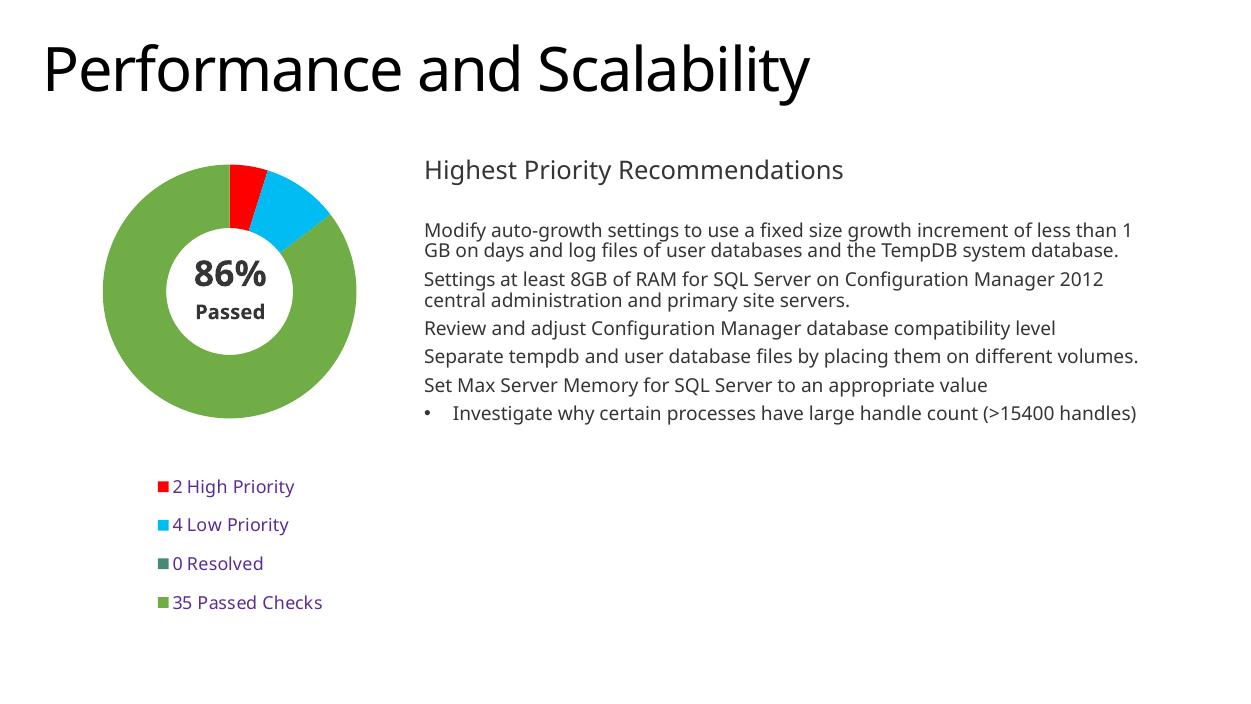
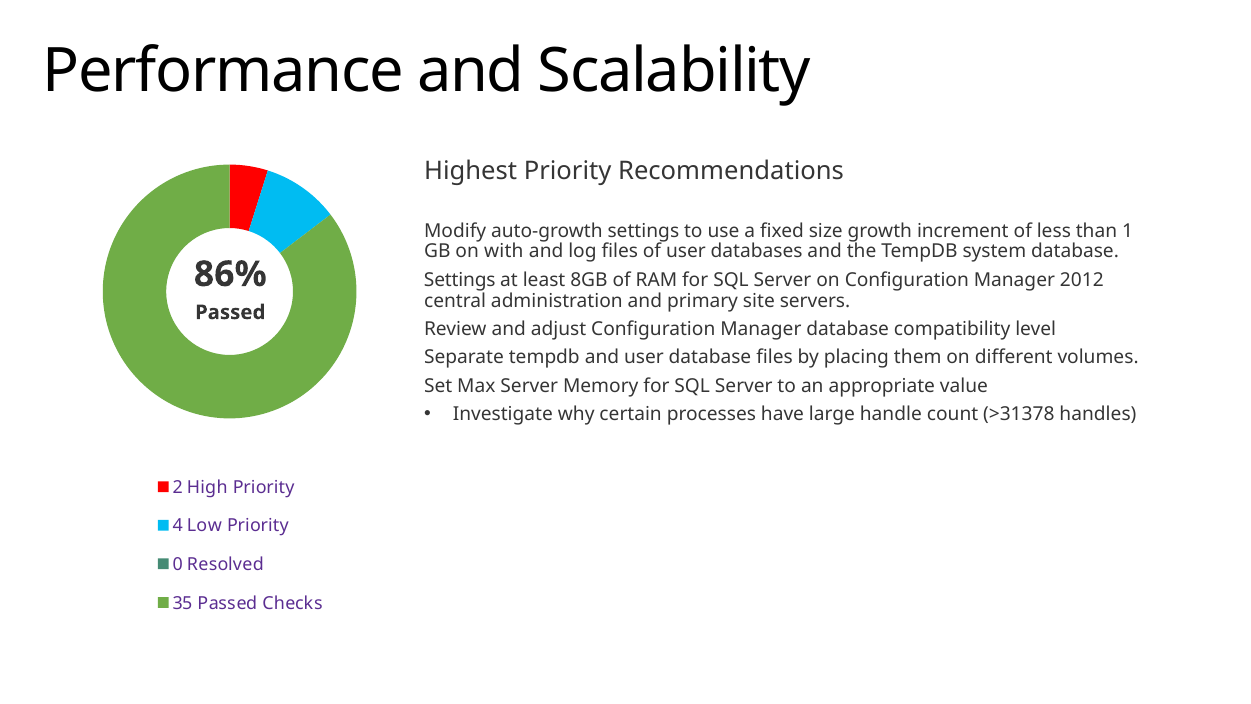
days: days -> with (504, 251)
>15400: >15400 -> >31378 (1019, 414)
